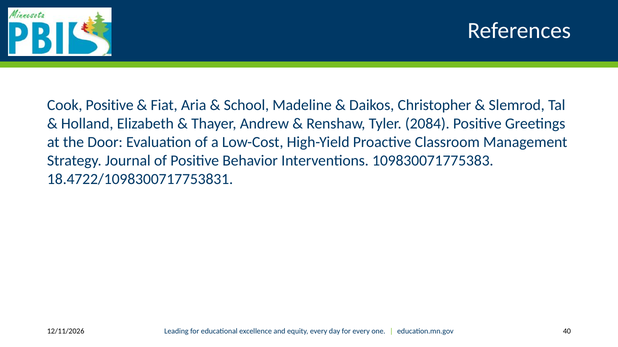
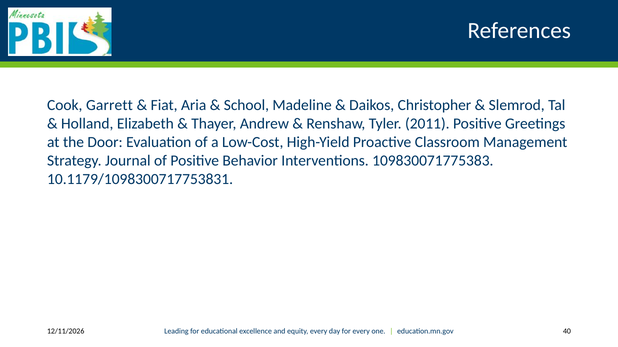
Cook Positive: Positive -> Garrett (109, 105)
2084: 2084 -> 2011 (427, 124)
18.4722/1098300717753831: 18.4722/1098300717753831 -> 10.1179/1098300717753831 (140, 179)
